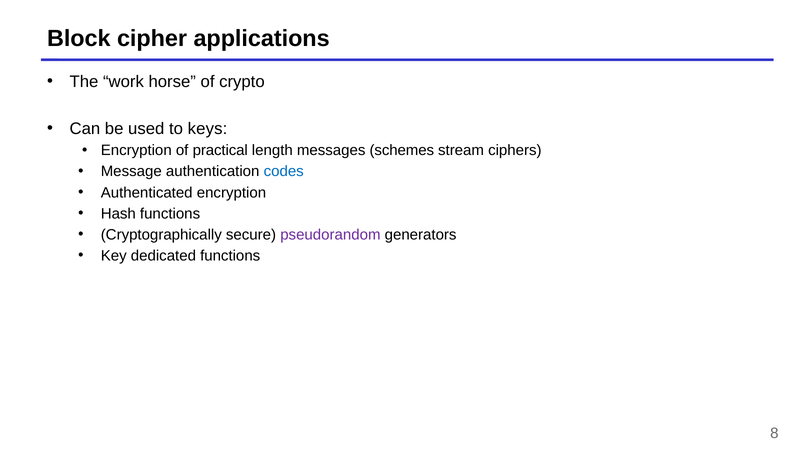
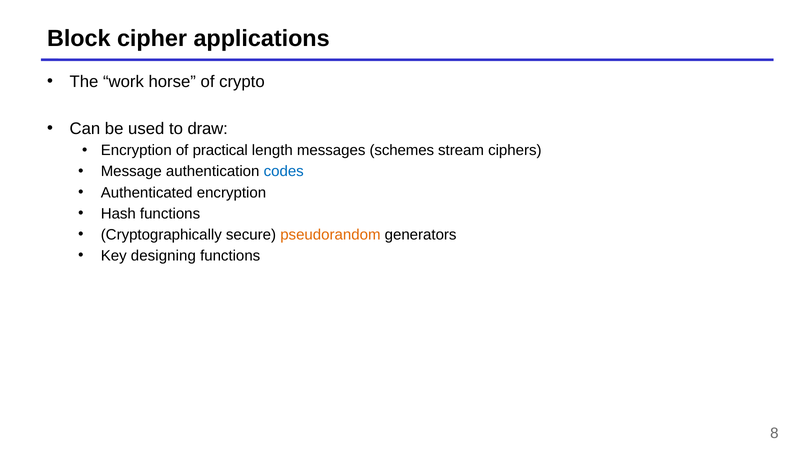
keys: keys -> draw (208, 129)
pseudorandom colour: purple -> orange (330, 235)
dedicated: dedicated -> designing (163, 256)
